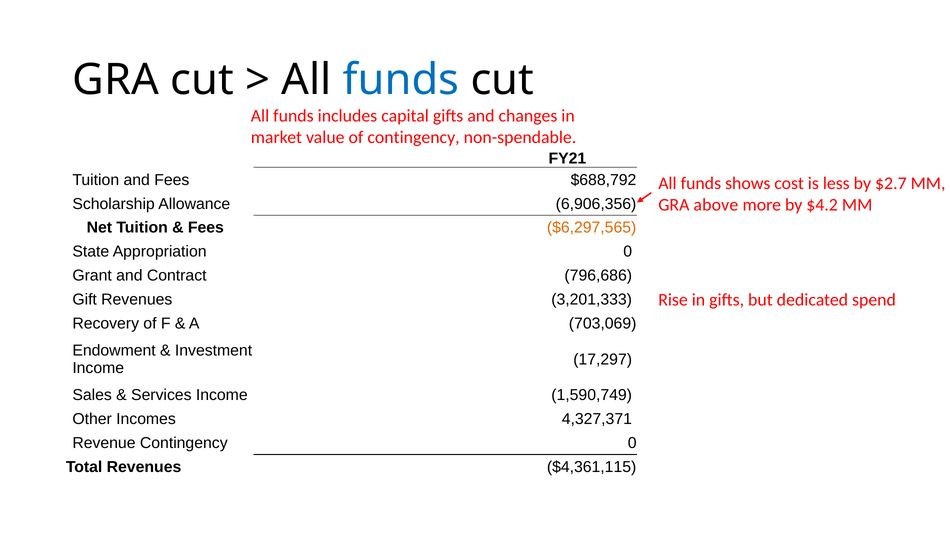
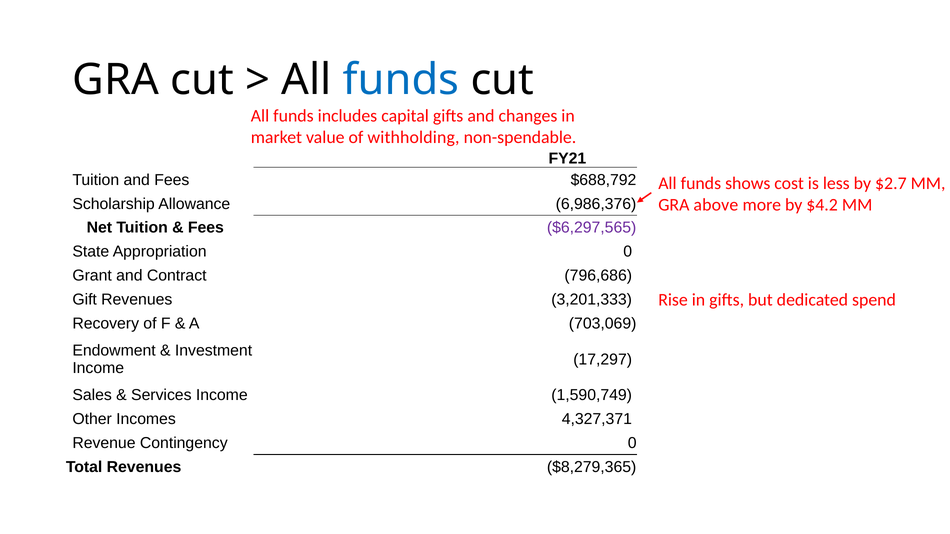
of contingency: contingency -> withholding (413, 137)
6,906,356: 6,906,356 -> 6,986,376 (596, 204)
$6,297,565 colour: orange -> purple (592, 228)
$4,361,115: $4,361,115 -> $8,279,365 (592, 467)
